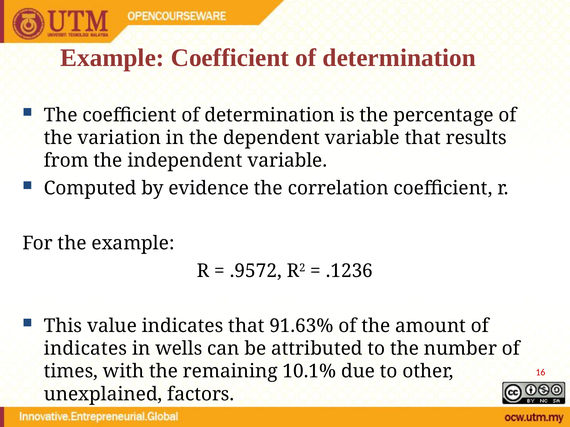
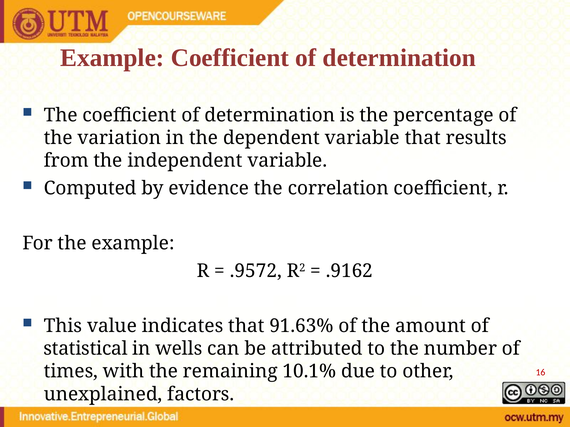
.1236: .1236 -> .9162 (349, 271)
indicates: indicates -> statistical (86, 349)
